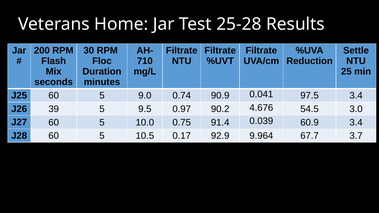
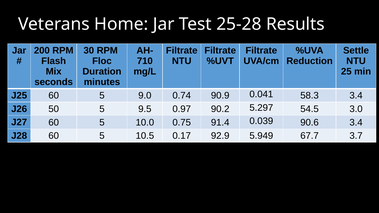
97.5: 97.5 -> 58.3 (310, 96)
39: 39 -> 50 (54, 109)
4.676: 4.676 -> 5.297 (261, 108)
60.9: 60.9 -> 90.6 (310, 123)
9.964: 9.964 -> 5.949 (261, 136)
